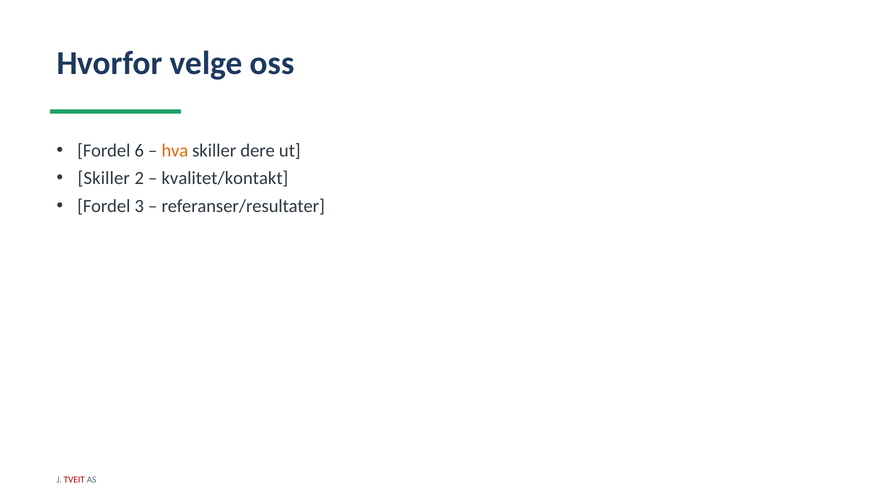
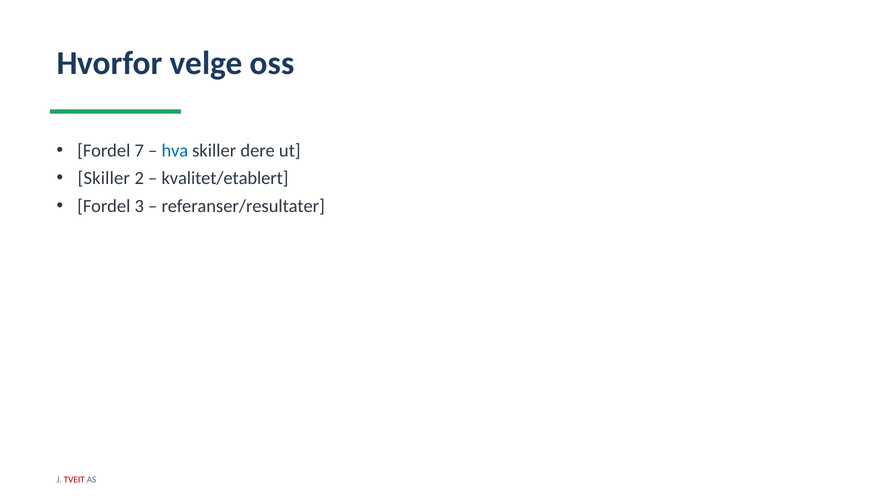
6: 6 -> 7 (139, 150)
hva colour: orange -> blue (175, 150)
kvalitet/kontakt: kvalitet/kontakt -> kvalitet/etablert (225, 178)
